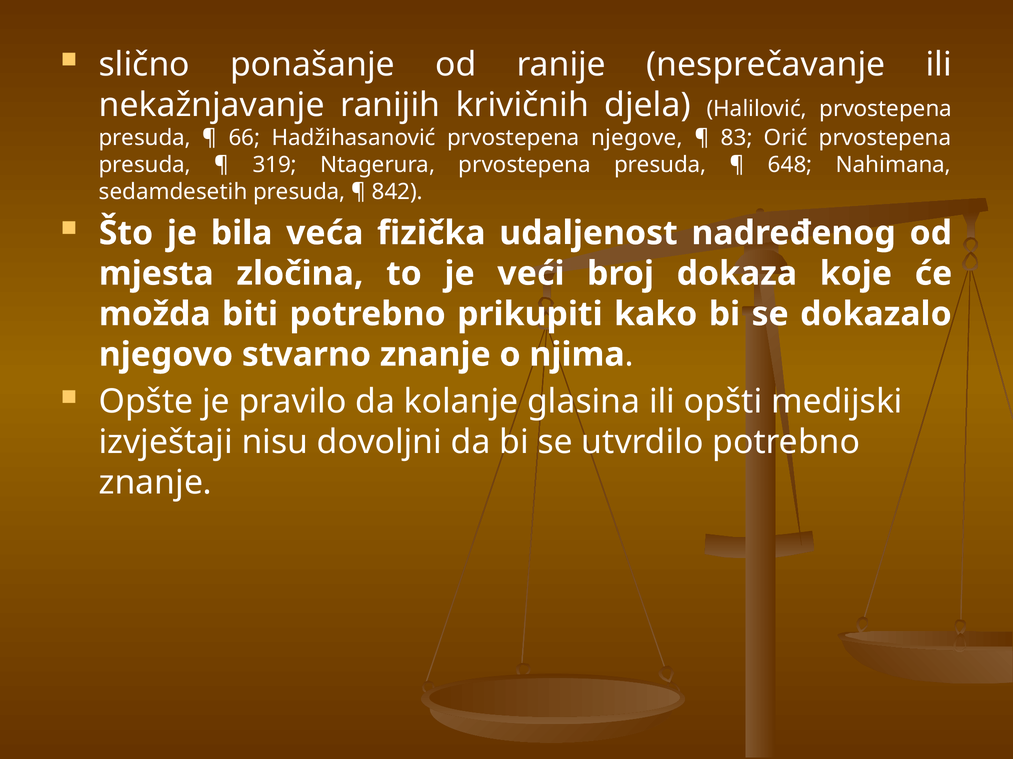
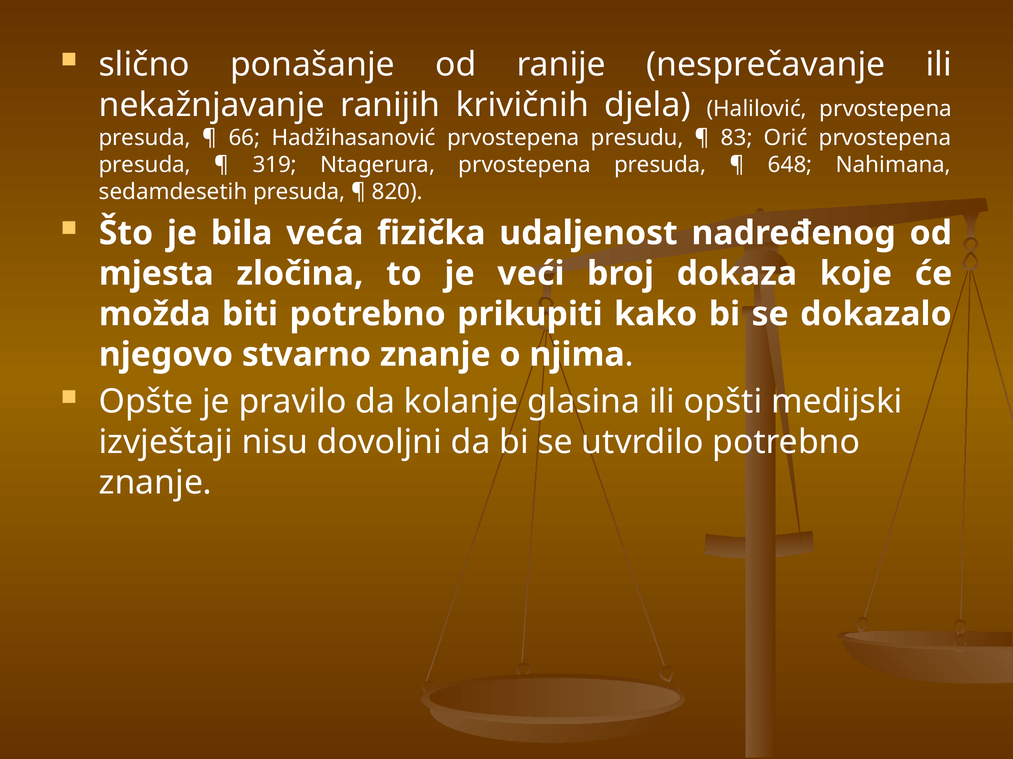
njegove: njegove -> presudu (637, 138)
842: 842 -> 820 (397, 192)
